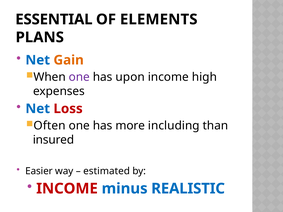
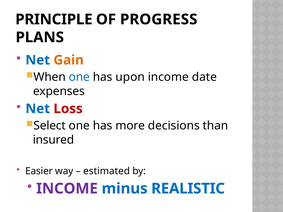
ESSENTIAL: ESSENTIAL -> PRINCIPLE (54, 19)
ELEMENTS: ELEMENTS -> PROGRESS (159, 19)
one colour: purple -> blue (79, 77)
high: high -> date (204, 77)
Often: Often -> Select (50, 126)
including: including -> decisions (174, 126)
INCOME colour: red -> purple (67, 189)
